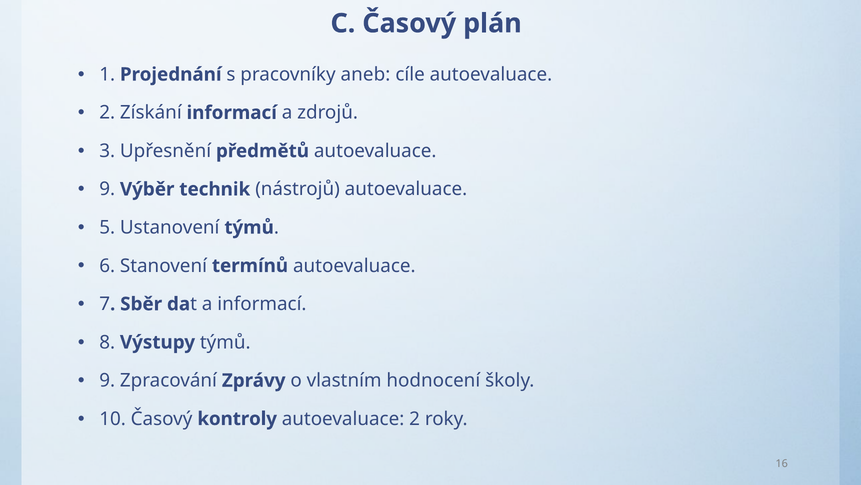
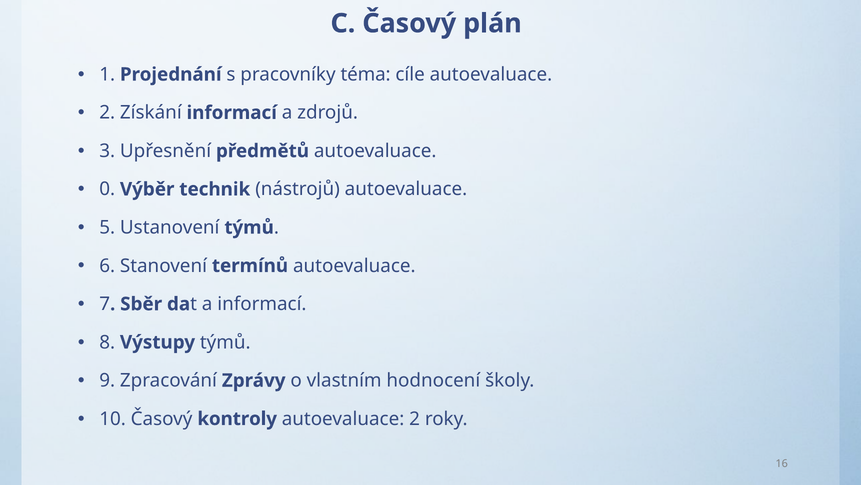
aneb: aneb -> téma (366, 74)
9: 9 -> 0 (107, 189)
